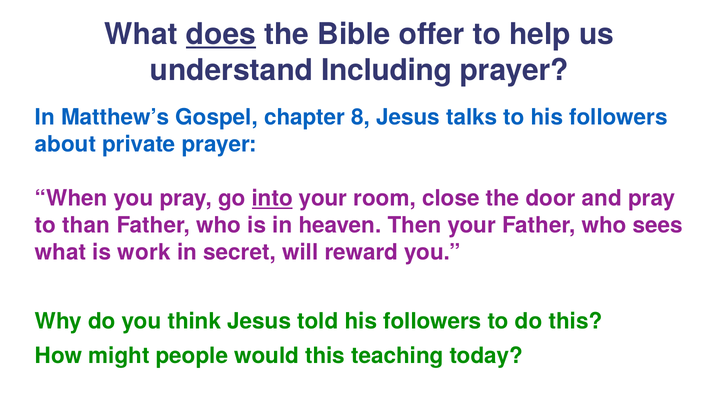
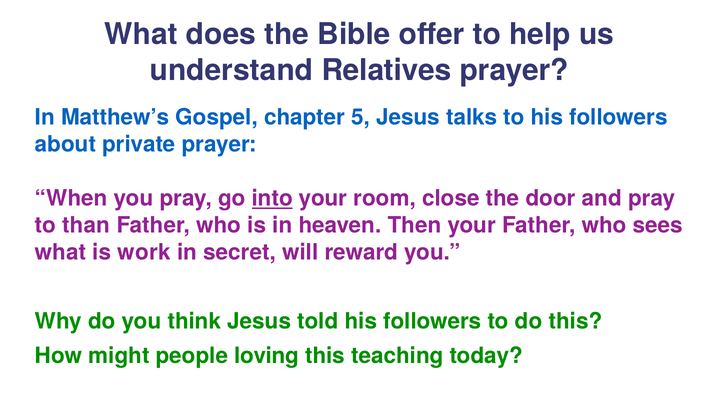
does underline: present -> none (221, 34)
Including: Including -> Relatives (386, 70)
8: 8 -> 5 (361, 117)
would: would -> loving (267, 355)
